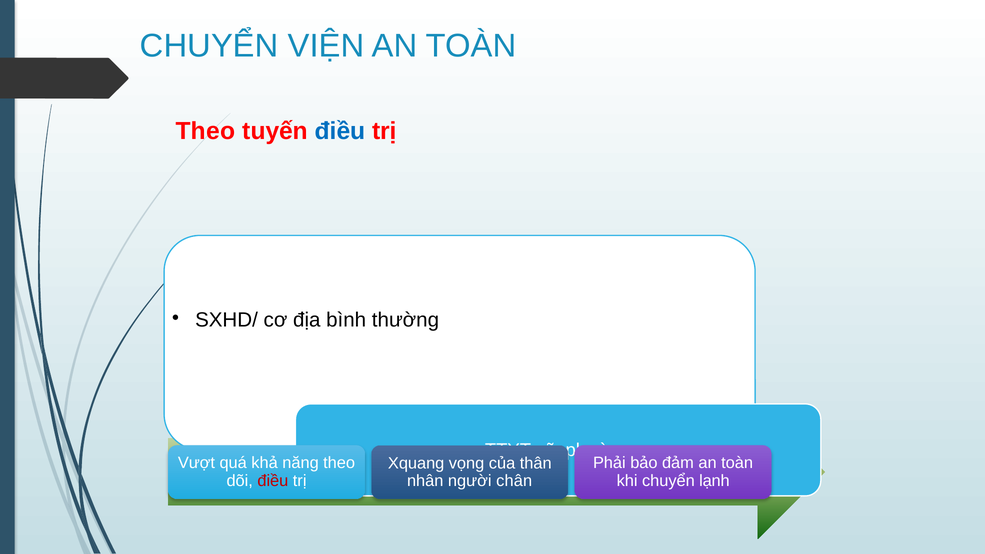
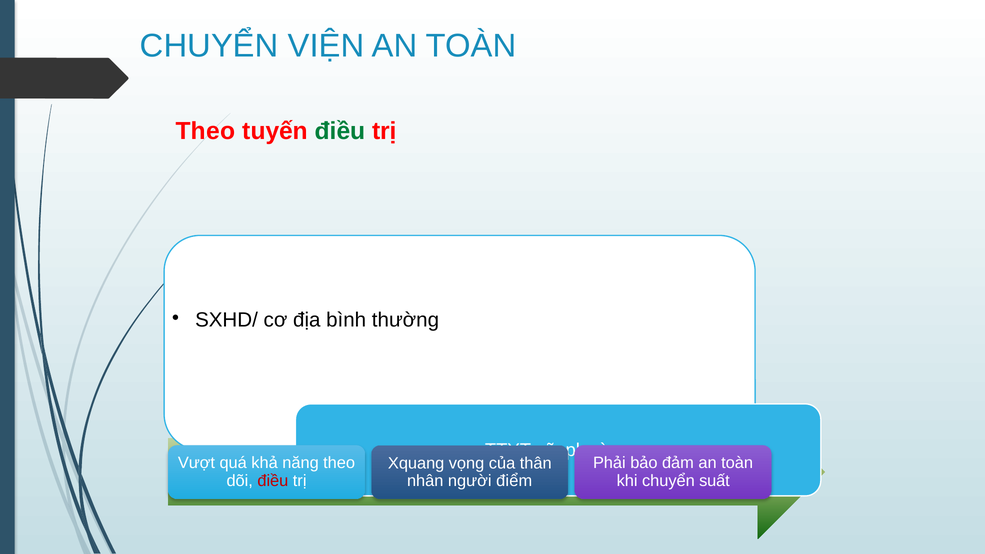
điều colour: blue -> green (340, 131)
lạnh: lạnh -> suất (714, 481)
chân: chân -> điểm (514, 481)
